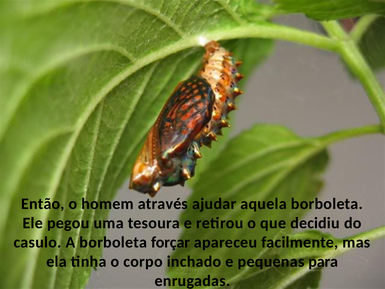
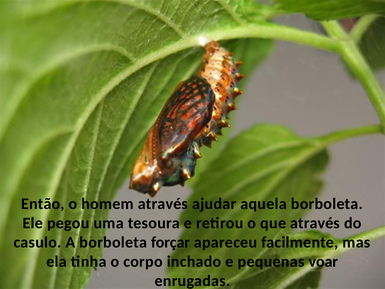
que decidiu: decidiu -> através (315, 223)
para: para -> voar (323, 261)
